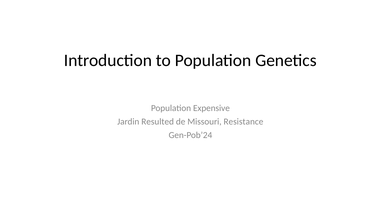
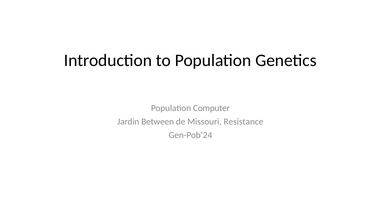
Expensive: Expensive -> Computer (211, 108)
Resulted: Resulted -> Between (158, 122)
